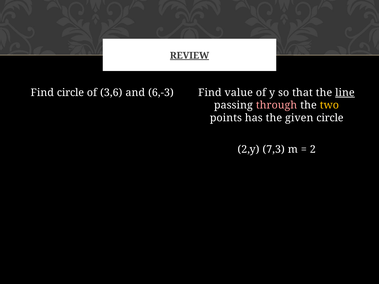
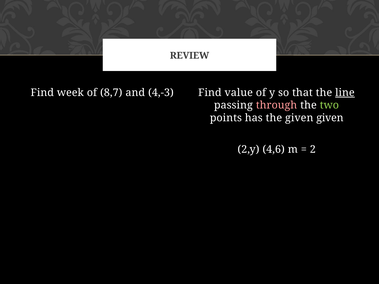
REVIEW underline: present -> none (190, 56)
Find circle: circle -> week (70, 93)
3,6: 3,6 -> 8,7 (111, 93)
6,-3: 6,-3 -> 4,-3 (161, 93)
two colour: yellow -> light green (329, 105)
given circle: circle -> given (330, 118)
7,3: 7,3 -> 4,6 (274, 150)
